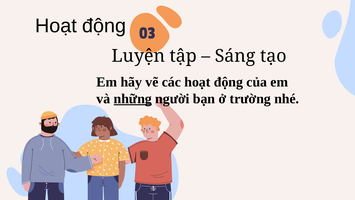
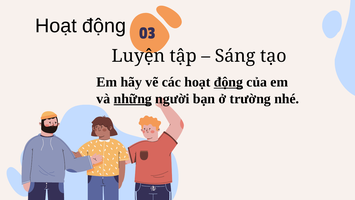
động underline: none -> present (228, 82)
